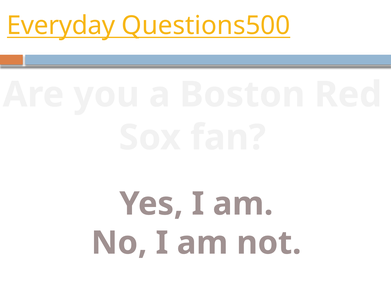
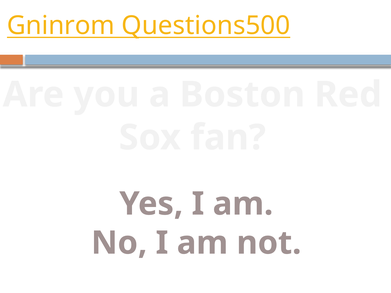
Everyday: Everyday -> Gninrom (61, 26)
